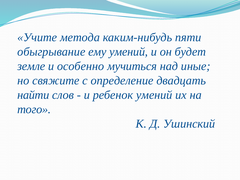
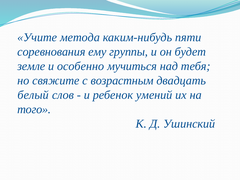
обыгрывание: обыгрывание -> соревнования (51, 52)
ему умений: умений -> группы (129, 52)
иные: иные -> тебя (196, 66)
определение: определение -> возрастным (122, 81)
найти: найти -> белый (33, 95)
